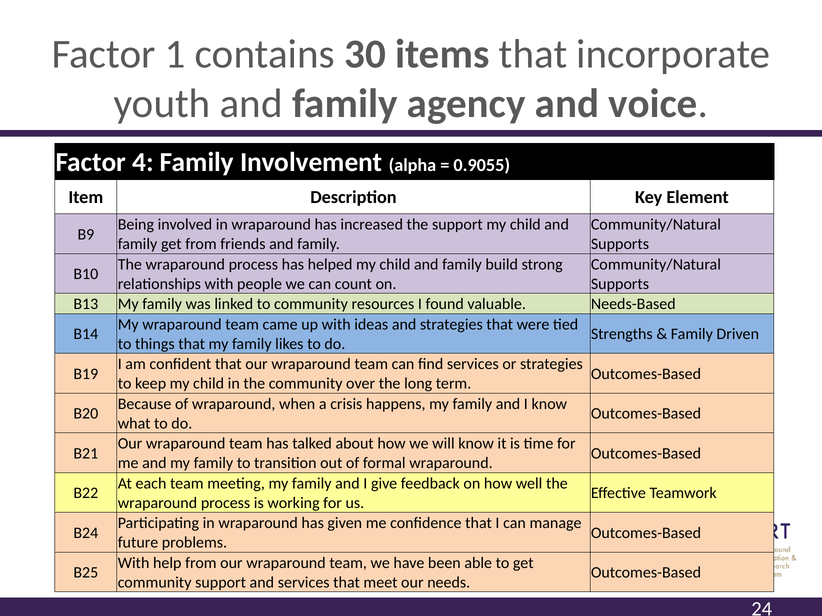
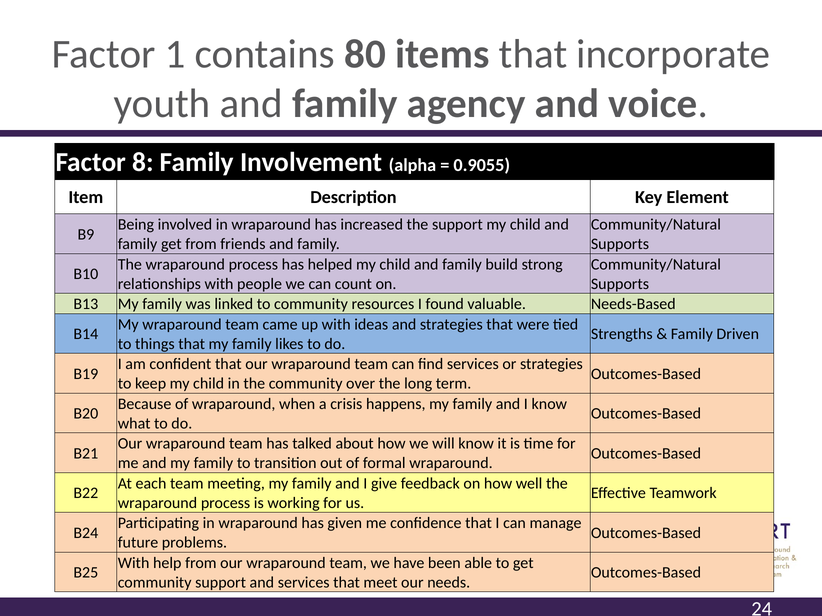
30: 30 -> 80 (365, 54)
4: 4 -> 8 (143, 163)
